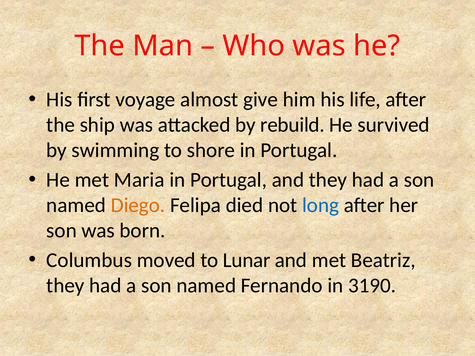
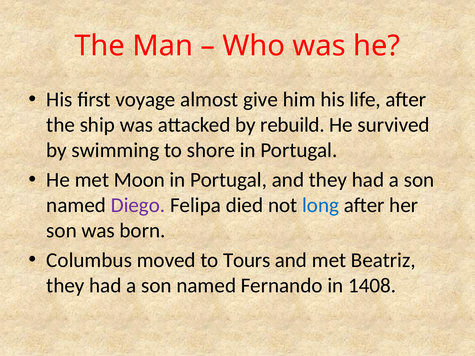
Maria: Maria -> Moon (139, 180)
Diego colour: orange -> purple (138, 205)
Lunar: Lunar -> Tours (247, 260)
3190: 3190 -> 1408 (372, 286)
